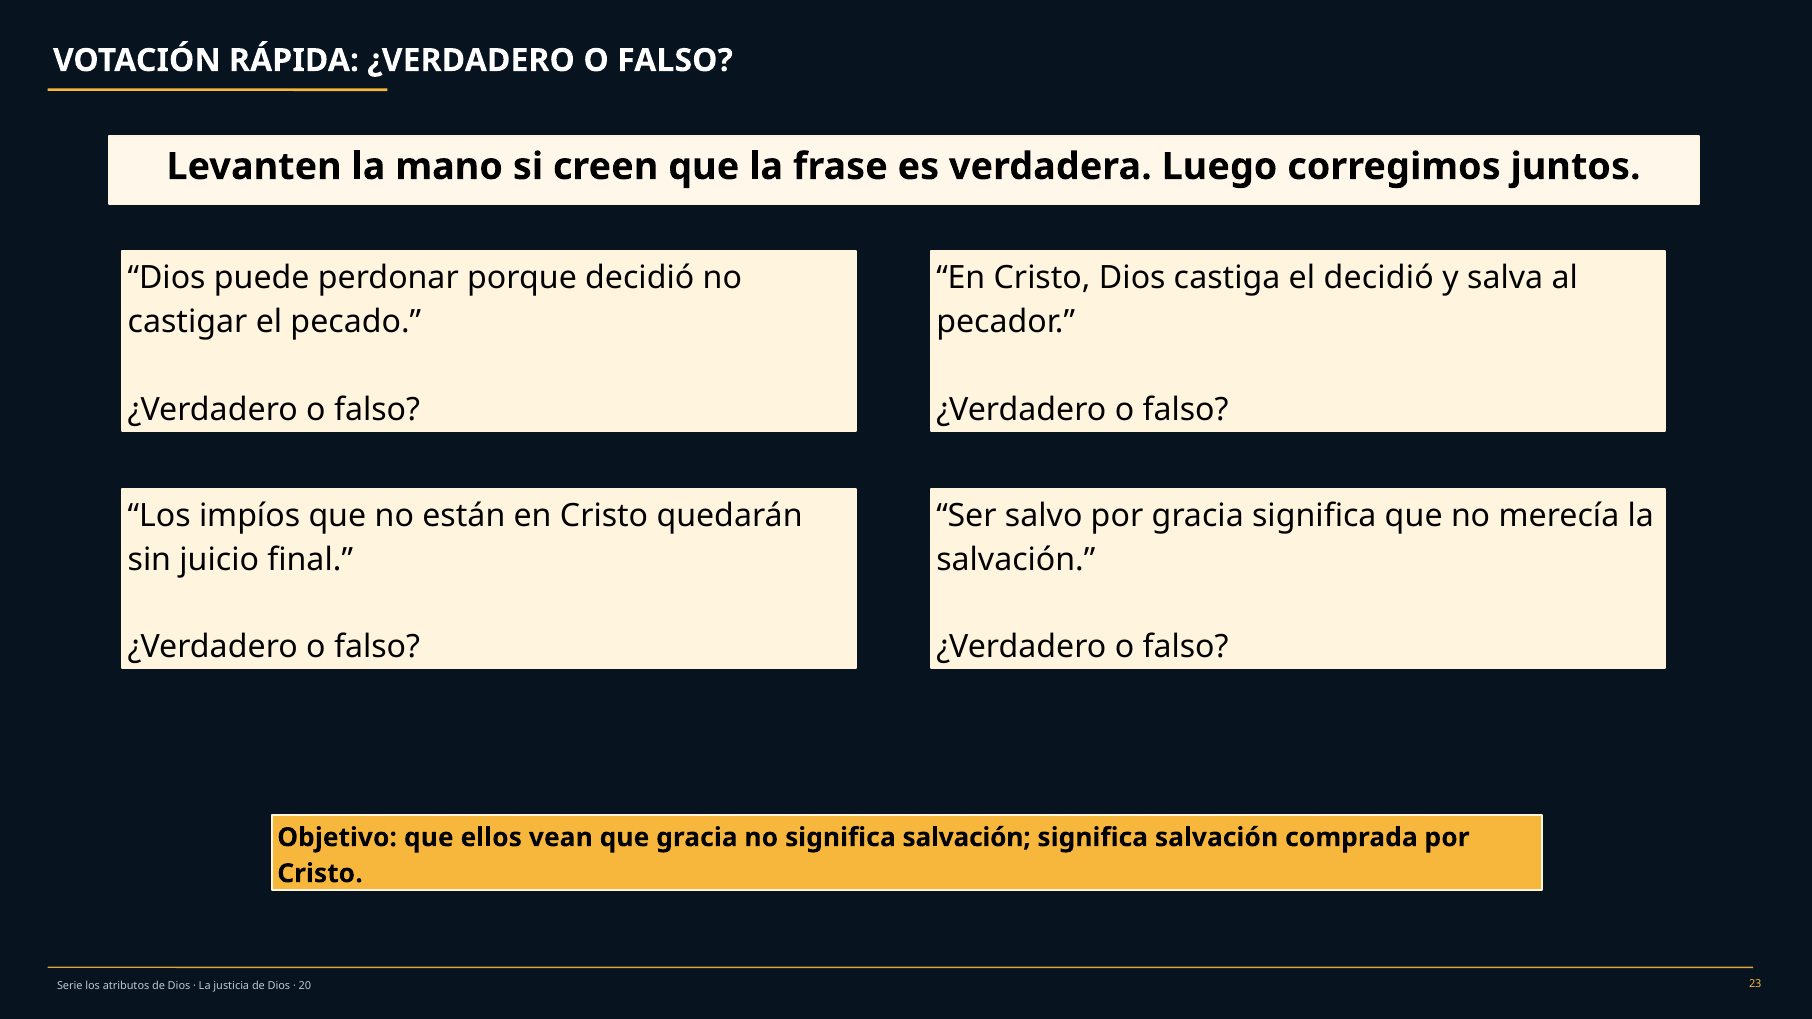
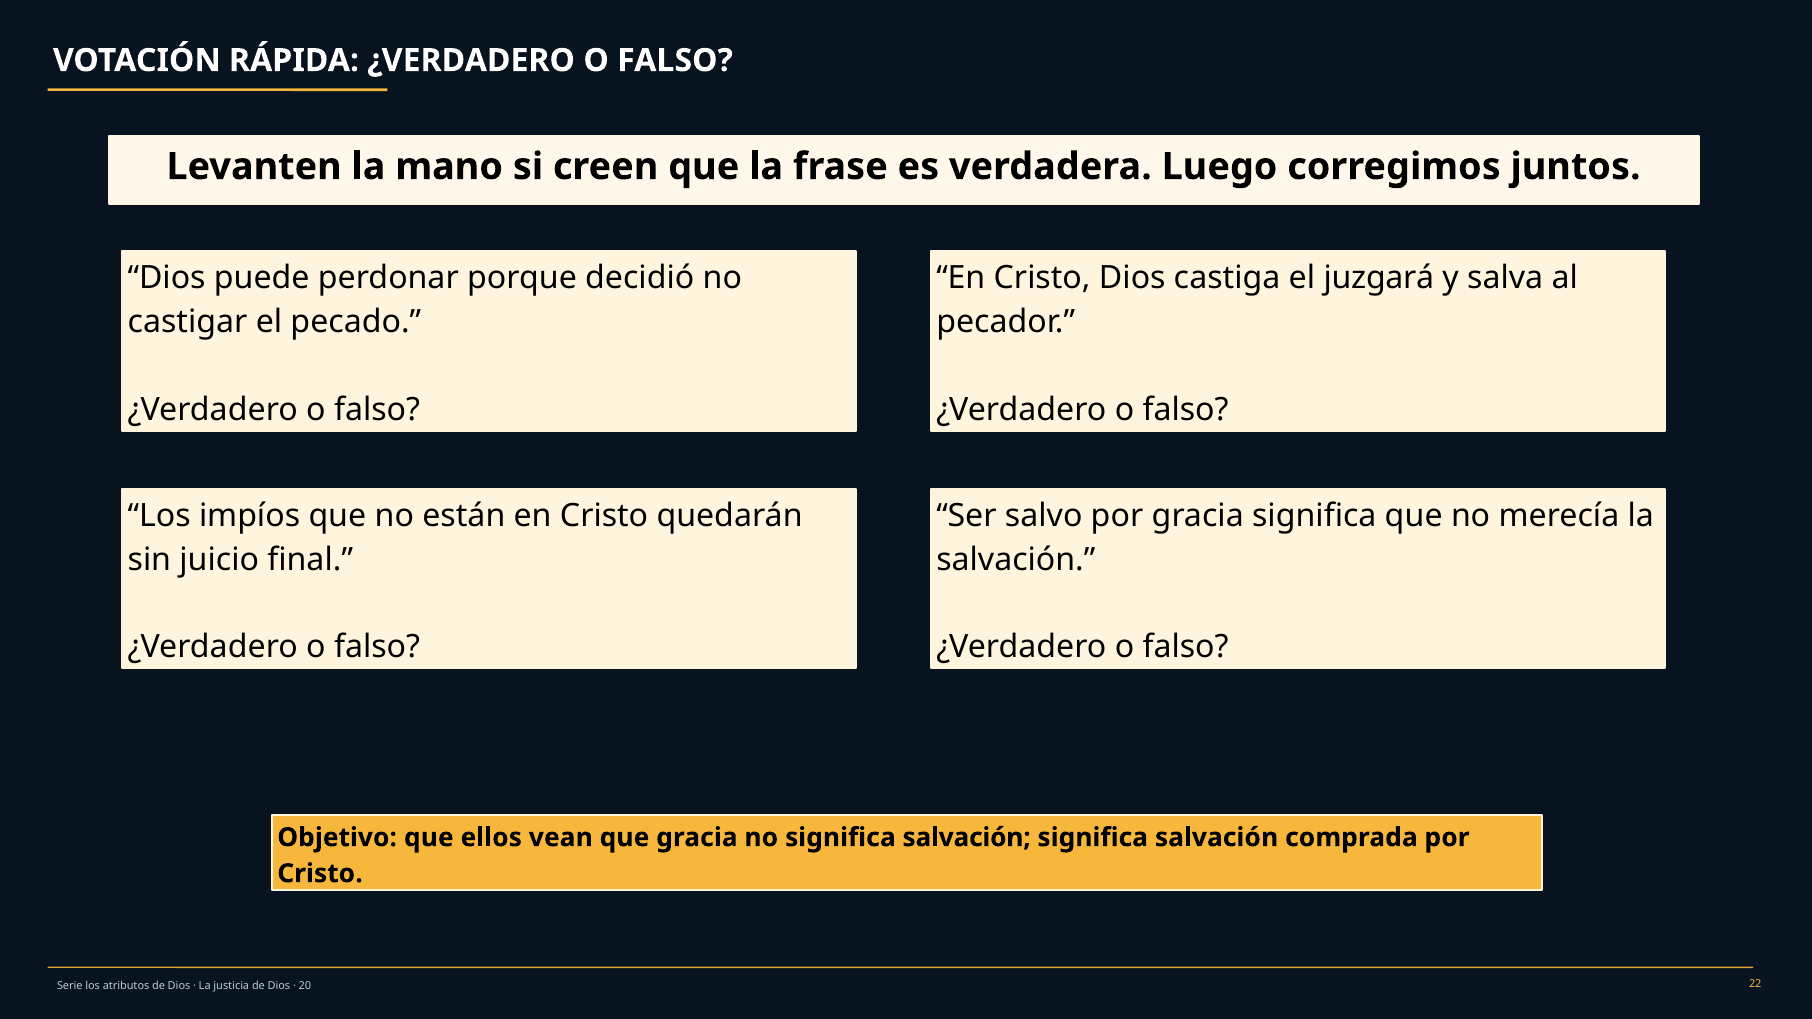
el decidió: decidió -> juzgará (1379, 278)
23: 23 -> 22 (1755, 984)
